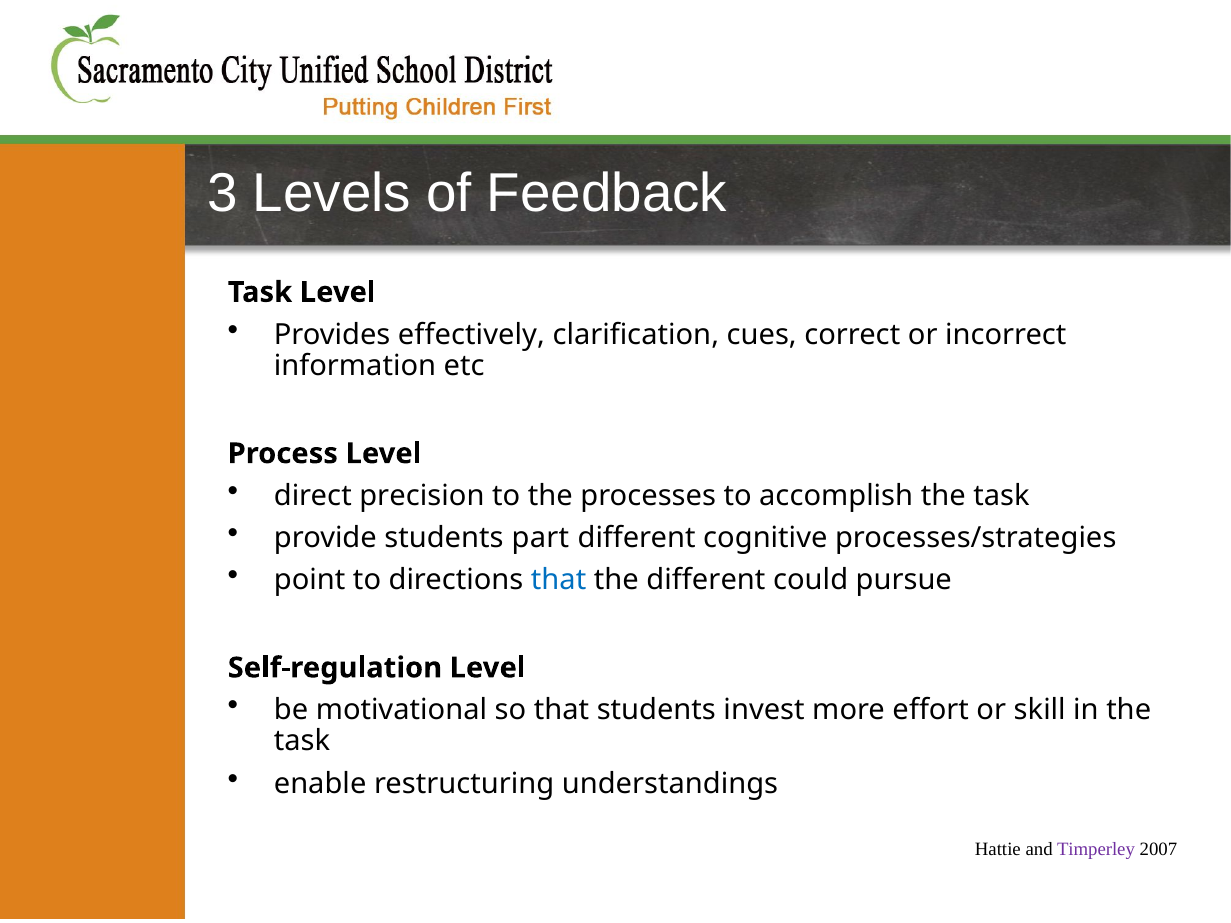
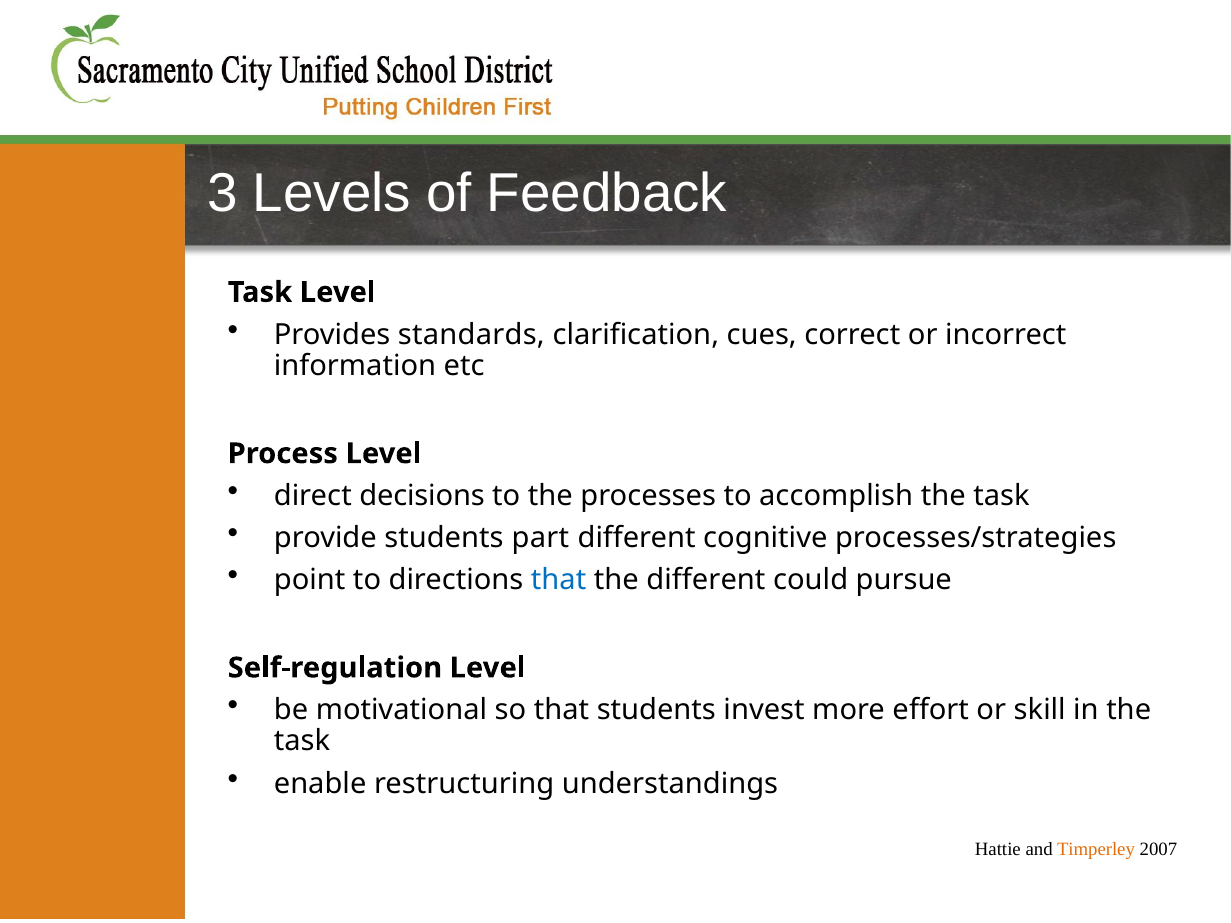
effectively: effectively -> standards (471, 335)
precision: precision -> decisions (422, 496)
Timperley colour: purple -> orange (1096, 850)
